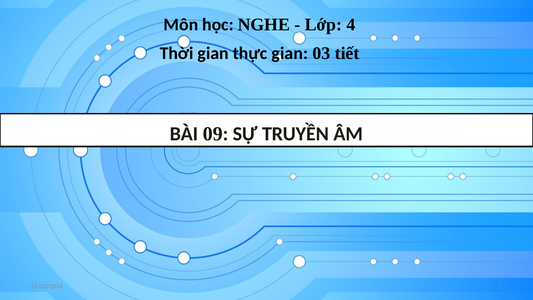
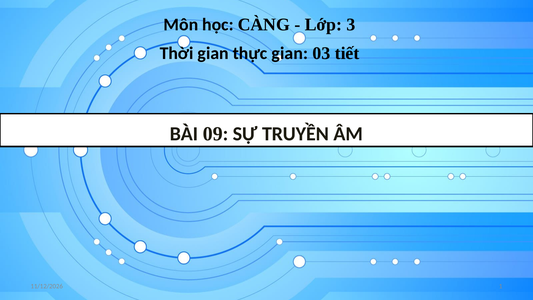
NGHE: NGHE -> CÀNG (264, 25)
4: 4 -> 3 (351, 25)
